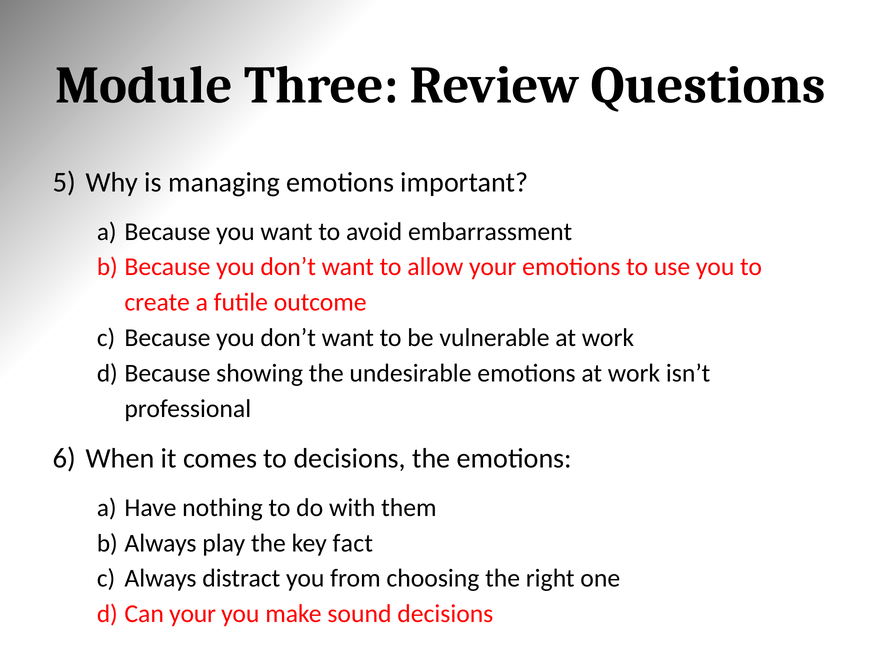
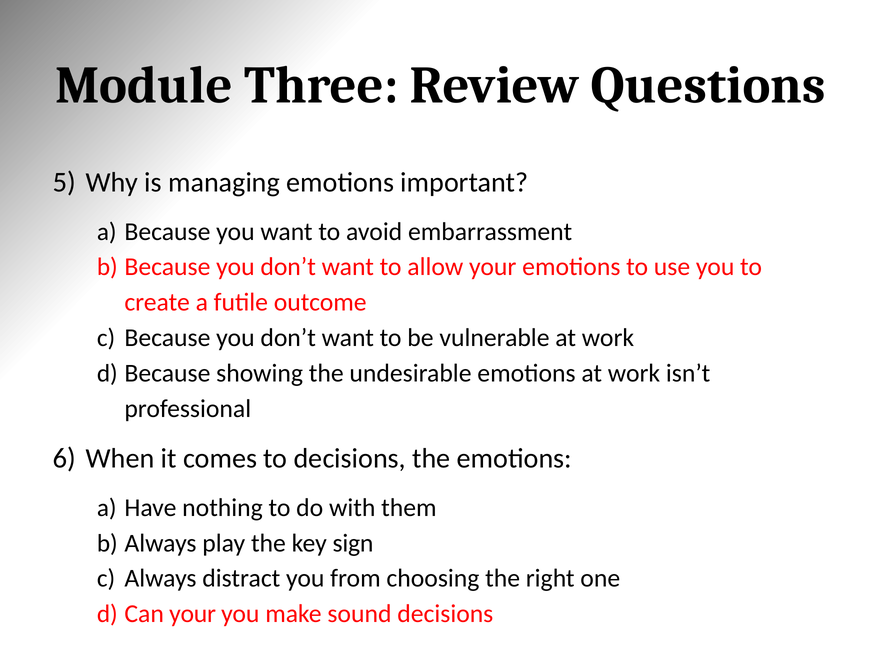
fact: fact -> sign (353, 543)
